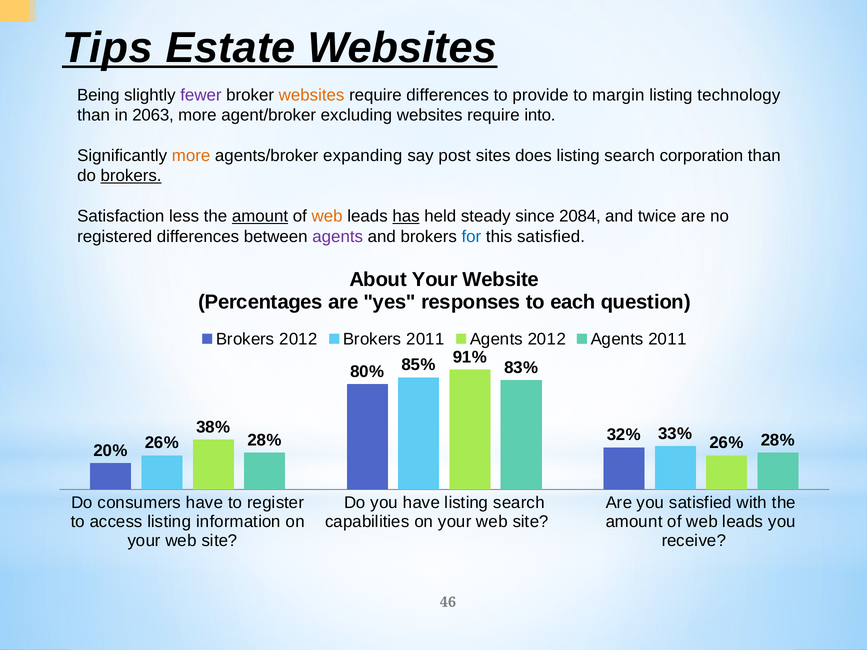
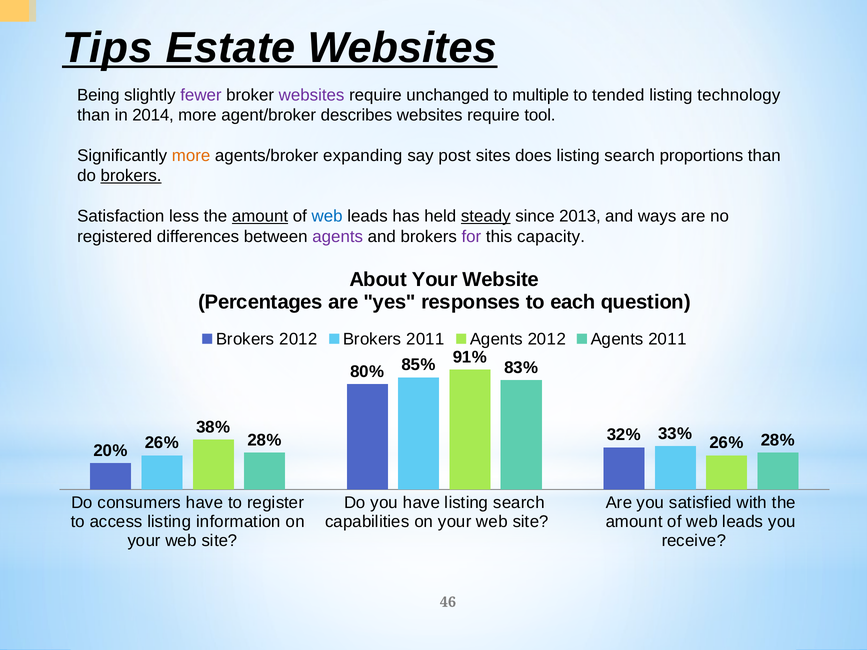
websites colour: orange -> purple (312, 95)
require differences: differences -> unchanged (448, 95)
provide: provide -> multiple (541, 95)
margin: margin -> tended (618, 95)
2063: 2063 -> 2014 (153, 115)
excluding: excluding -> describes (356, 115)
into: into -> tool (540, 115)
corporation: corporation -> proportions (701, 156)
web colour: orange -> blue (327, 216)
has underline: present -> none (406, 216)
steady underline: none -> present (486, 216)
2084: 2084 -> 2013 (580, 216)
twice: twice -> ways (657, 216)
for colour: blue -> purple (471, 237)
this satisfied: satisfied -> capacity (551, 237)
